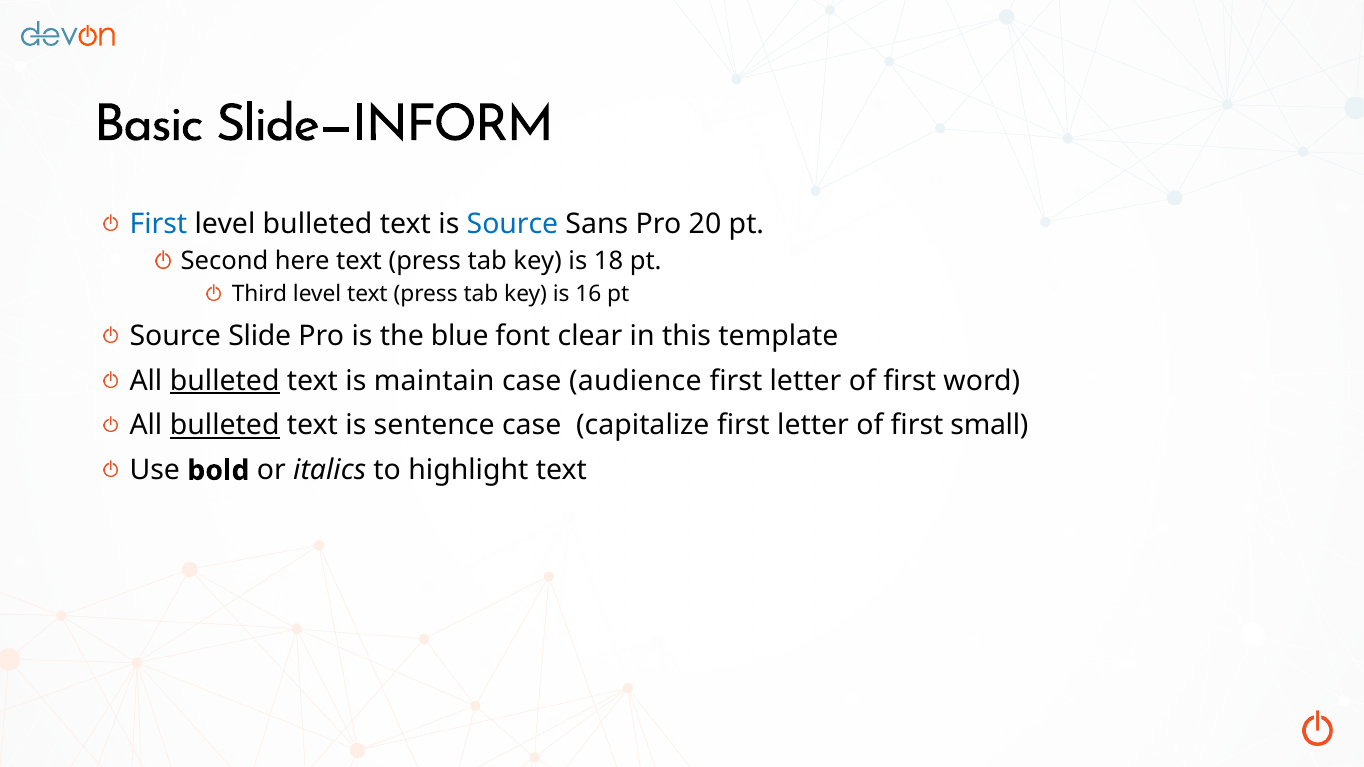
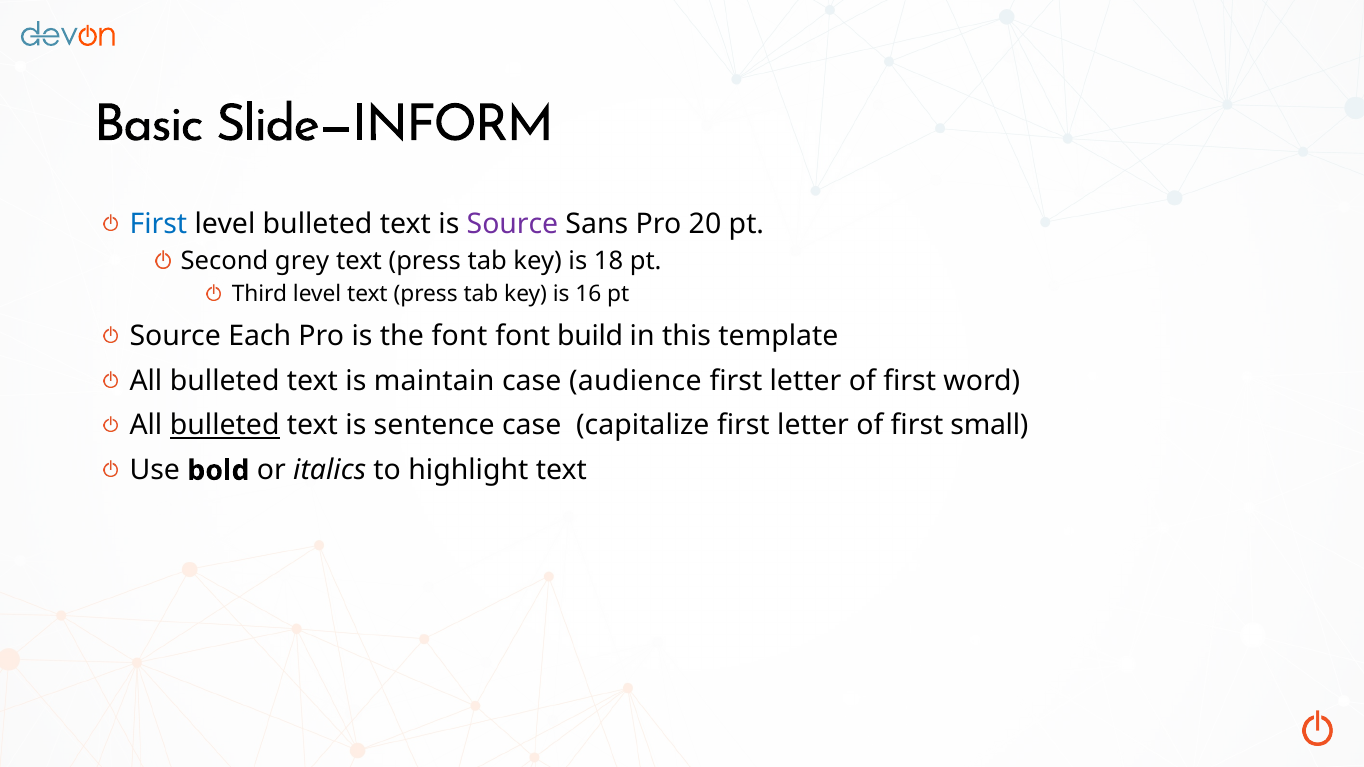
Source colour: blue -> purple (512, 225)
here: here -> grey (302, 261)
Slide: Slide -> Each (260, 336)
the blue: blue -> font (459, 336)
clear: clear -> build (590, 336)
bulleted underline: present -> none (225, 381)
